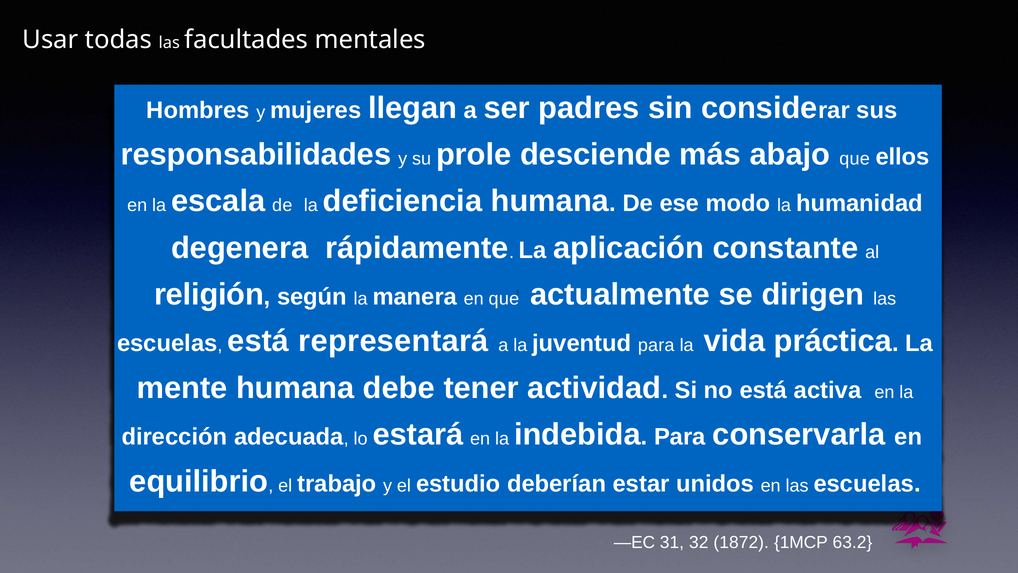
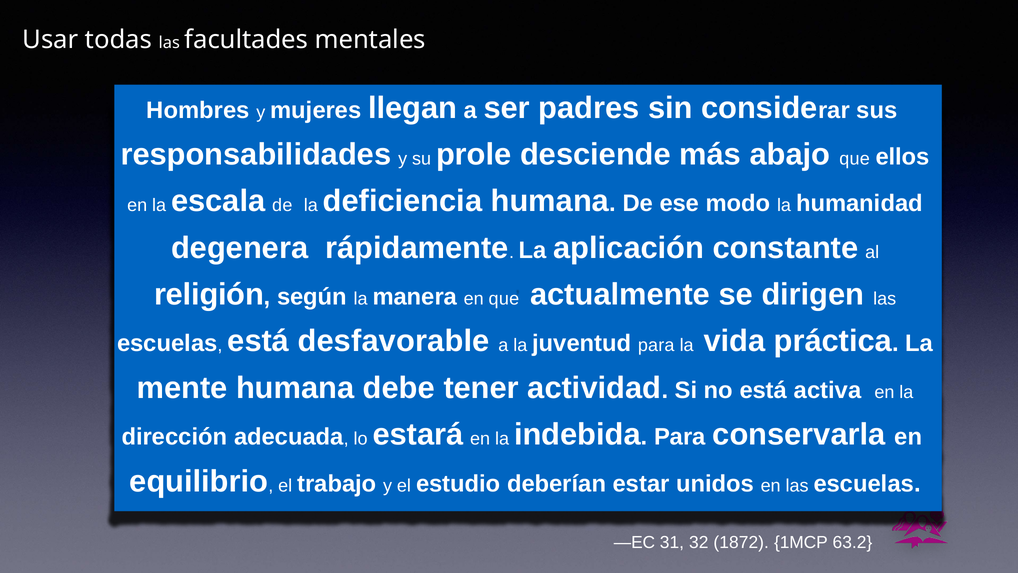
representará: representará -> desfavorable (394, 341)
